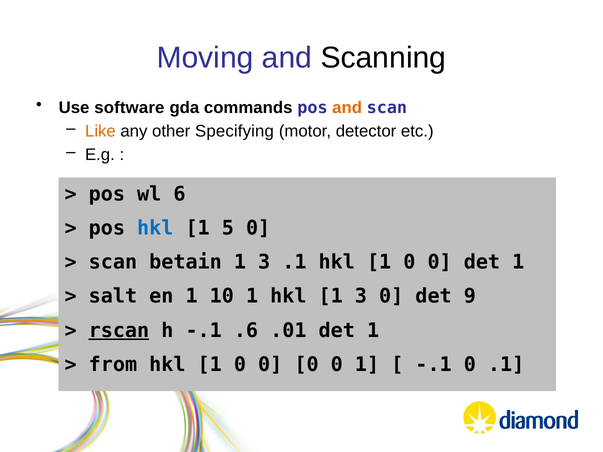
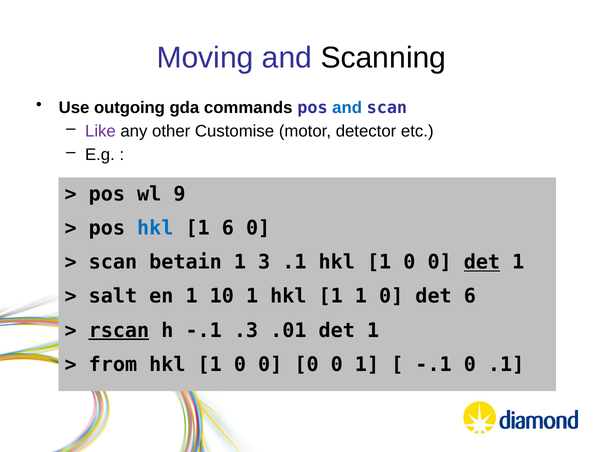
software: software -> outgoing (129, 108)
and colour: orange -> blue (347, 108)
Like colour: orange -> purple (100, 131)
Specifying: Specifying -> Customise (235, 131)
6: 6 -> 9 (179, 194)
1 5: 5 -> 6 (228, 228)
det underline: none -> present (482, 262)
hkl 1 3: 3 -> 1 (361, 297)
det 9: 9 -> 6 (470, 297)
.6: .6 -> .3 (246, 331)
